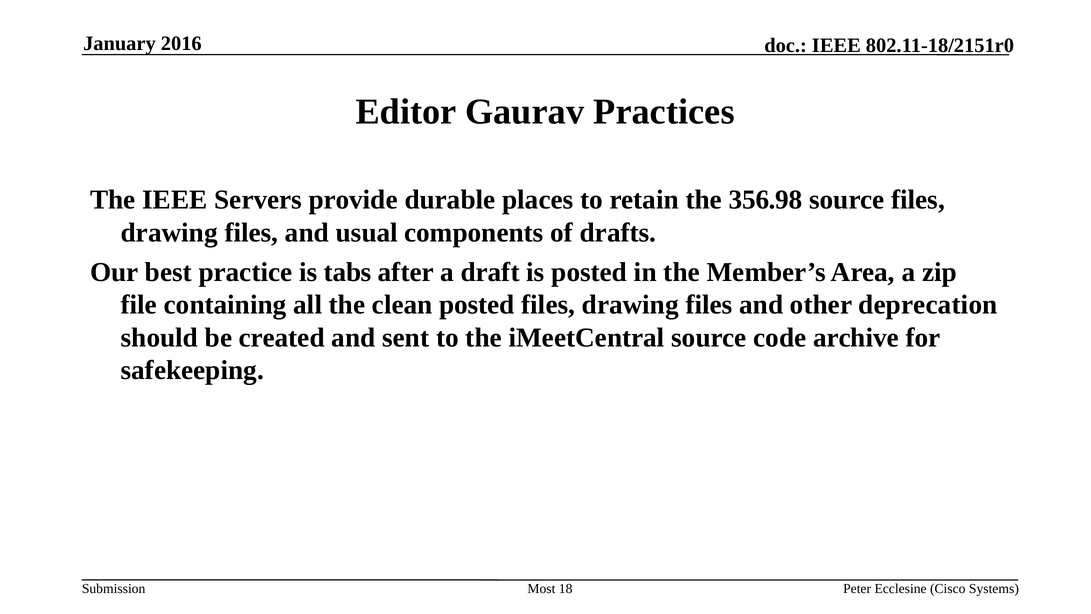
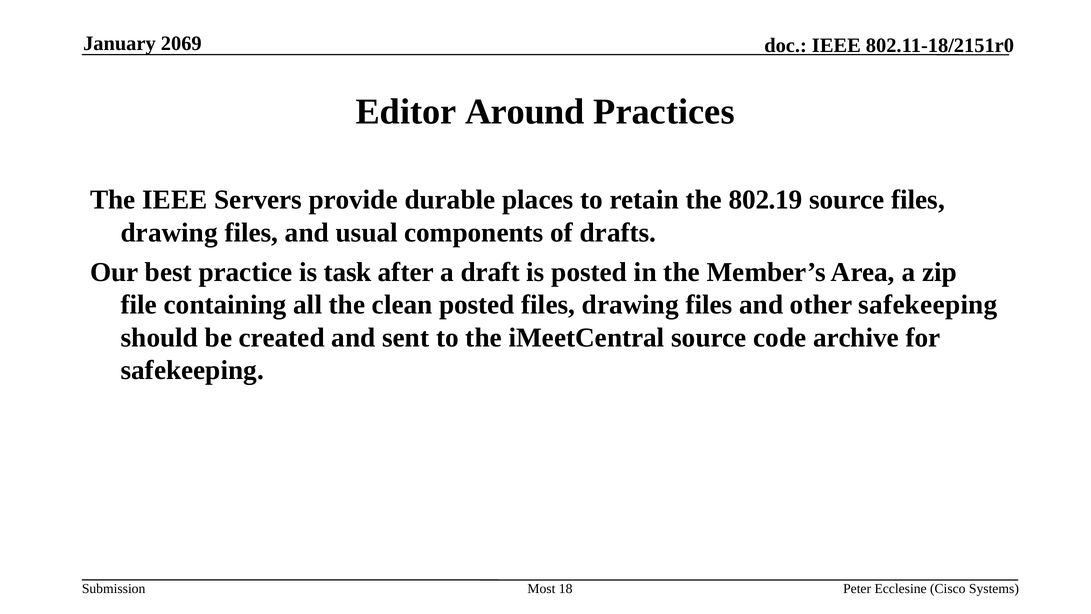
2016: 2016 -> 2069 (181, 43)
Gaurav: Gaurav -> Around (525, 112)
356.98: 356.98 -> 802.19 (766, 200)
tabs: tabs -> task (348, 272)
other deprecation: deprecation -> safekeeping (928, 305)
